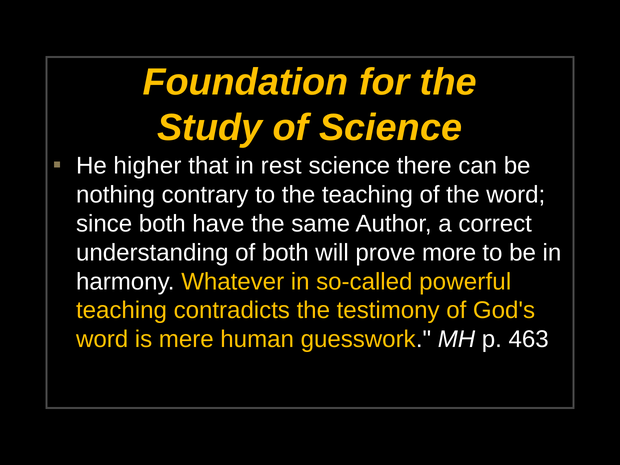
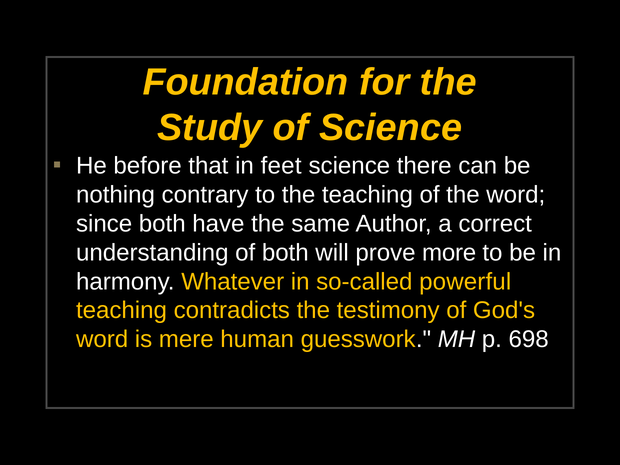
higher: higher -> before (148, 166)
rest: rest -> feet (281, 166)
463: 463 -> 698 (529, 339)
